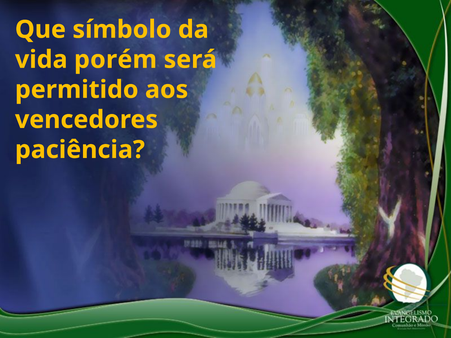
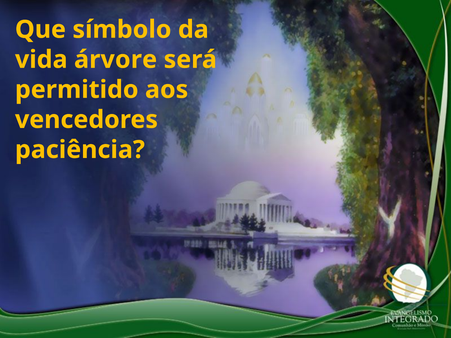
porém: porém -> árvore (116, 60)
